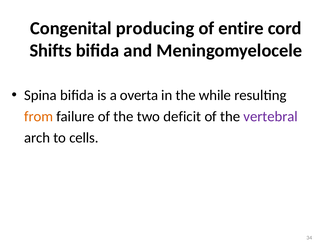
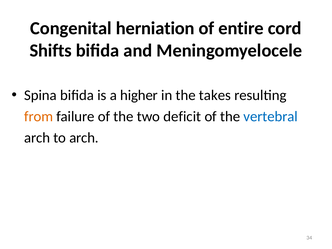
producing: producing -> herniation (155, 28)
overta: overta -> higher (139, 95)
while: while -> takes (215, 95)
vertebral colour: purple -> blue (271, 117)
to cells: cells -> arch (84, 138)
